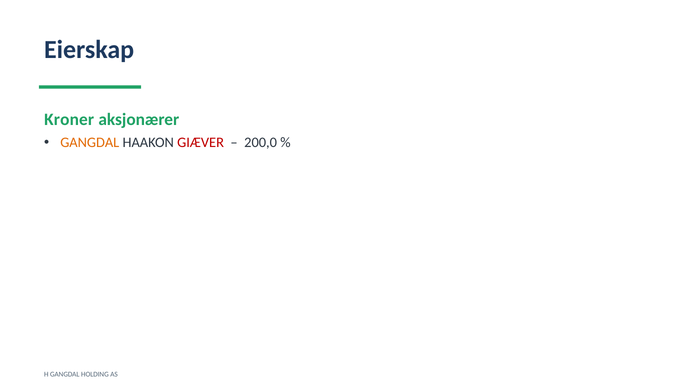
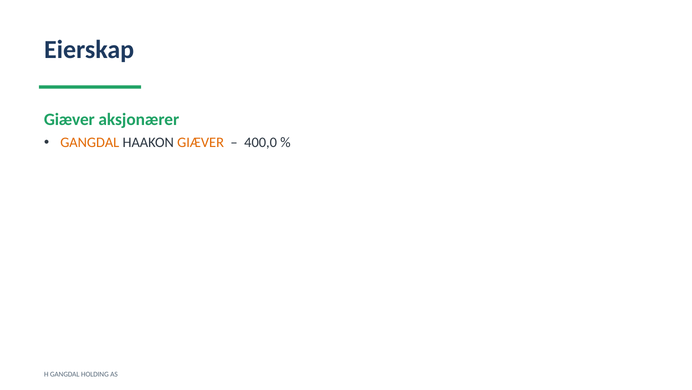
Kroner: Kroner -> Giæver (69, 119)
GIÆVER colour: red -> orange (201, 142)
200,0: 200,0 -> 400,0 (261, 142)
